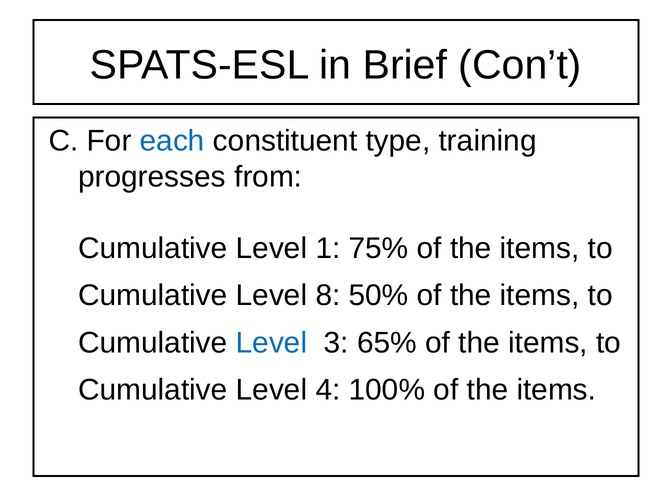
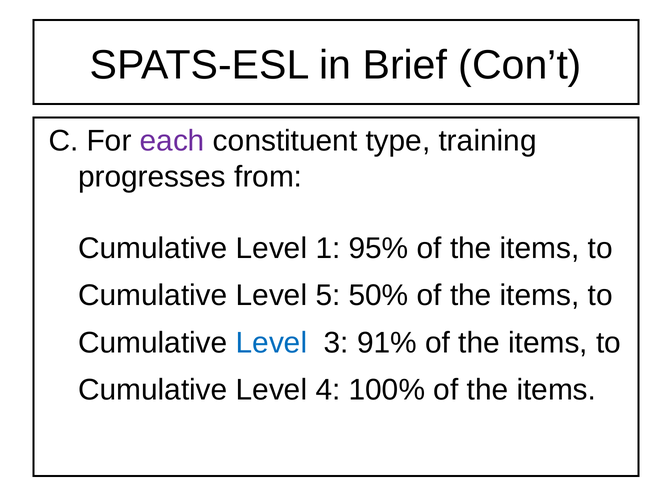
each colour: blue -> purple (172, 141)
75%: 75% -> 95% (379, 249)
8: 8 -> 5 (328, 296)
65%: 65% -> 91% (387, 343)
